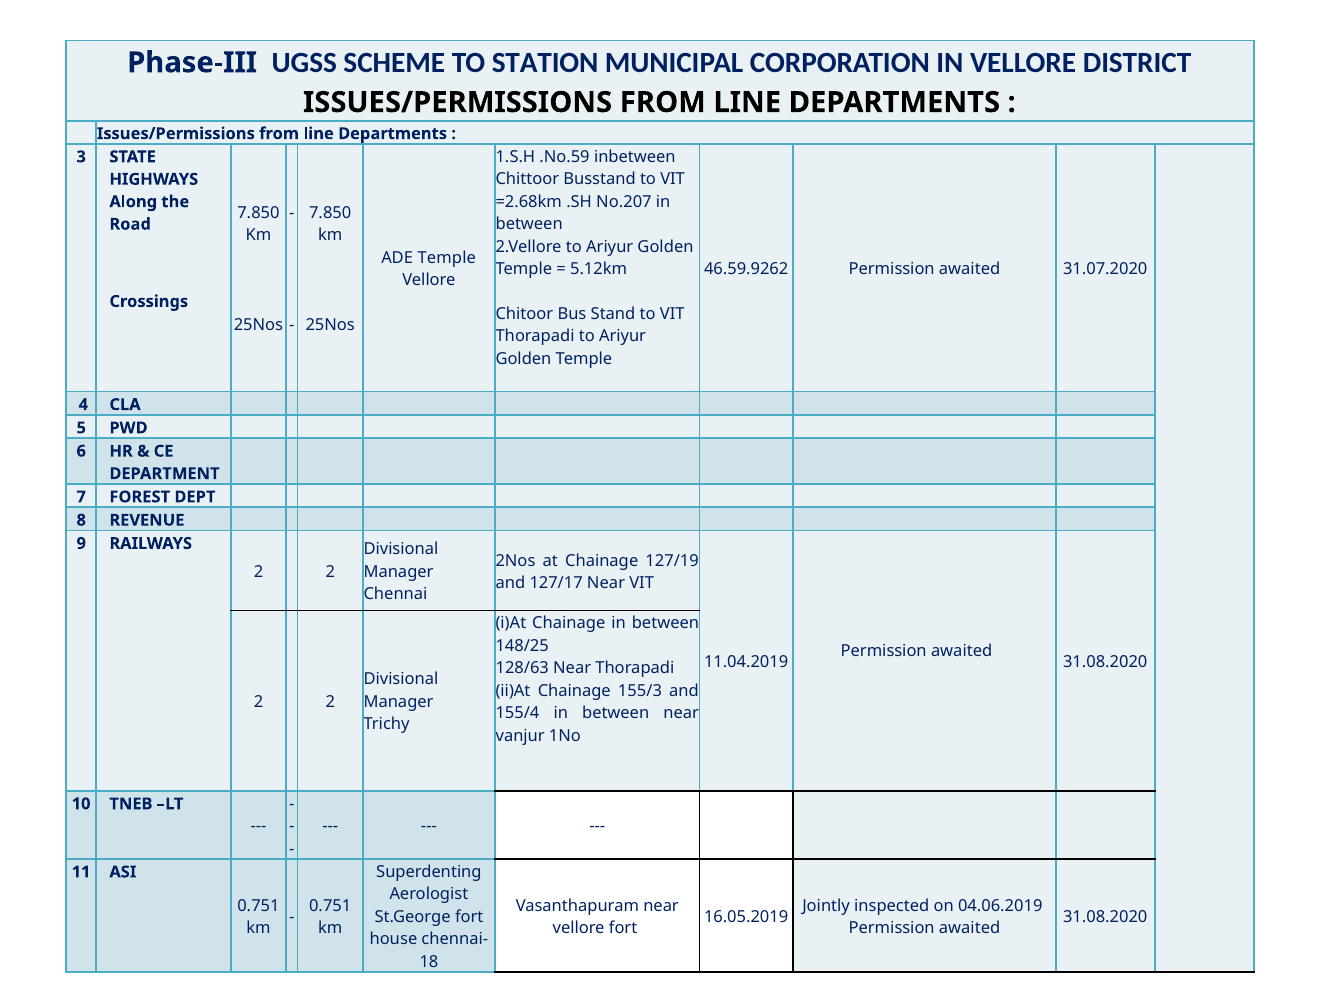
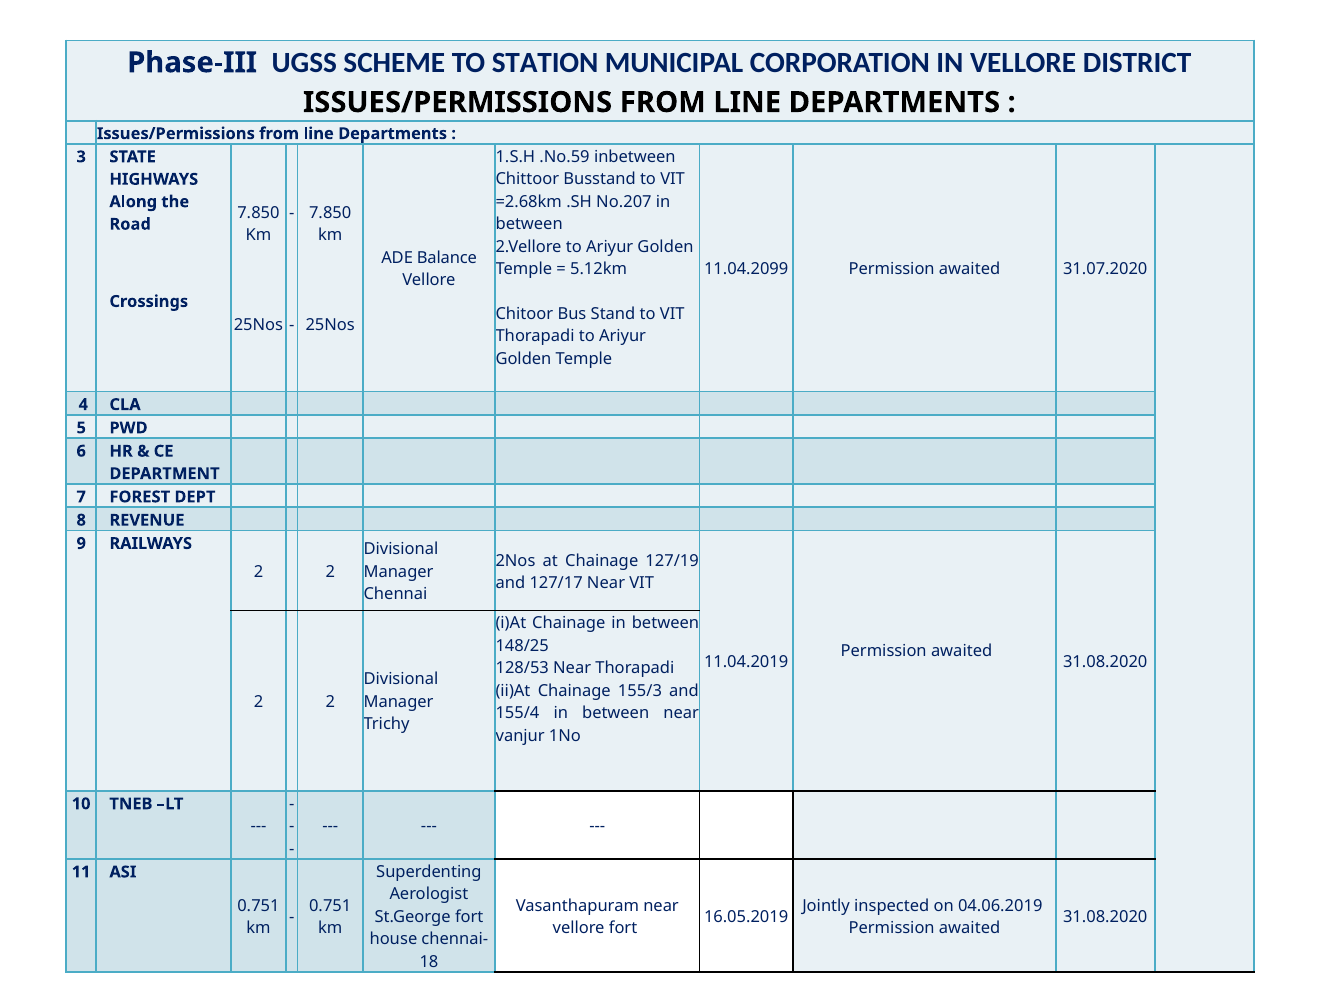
ADE Temple: Temple -> Balance (447, 258)
46.59.9262: 46.59.9262 -> 11.04.2099 (746, 269)
128/63: 128/63 -> 128/53 (522, 668)
